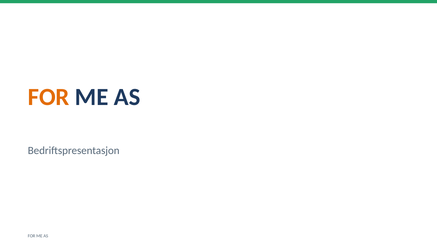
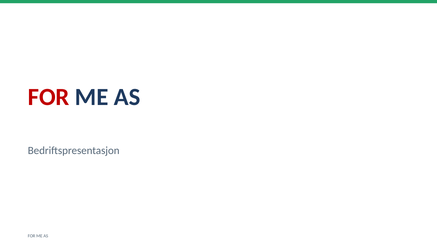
FOR colour: orange -> red (49, 97)
